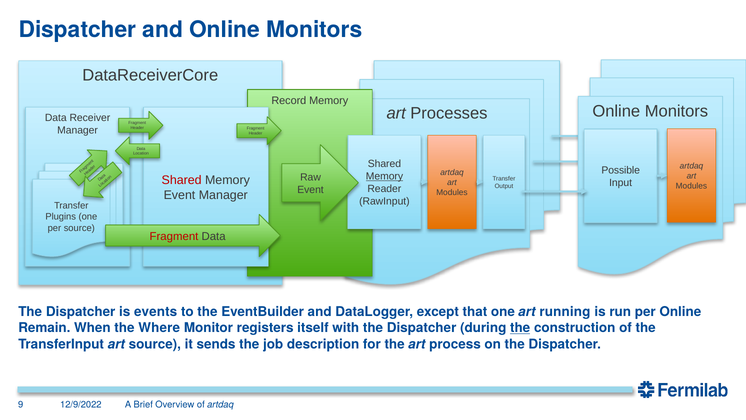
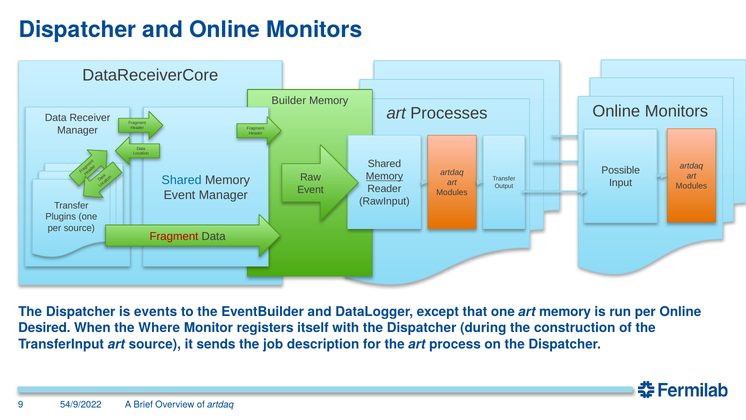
Record: Record -> Builder (289, 100)
Shared colour: red -> blue (182, 180)
art running: running -> memory (565, 311)
Remain: Remain -> Desired (44, 328)
the underline: present -> none (520, 328)
12/9/2022: 12/9/2022 -> 54/9/2022 (81, 404)
